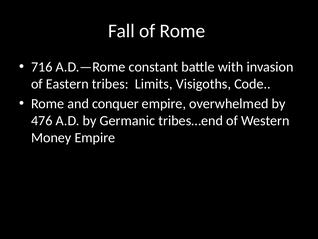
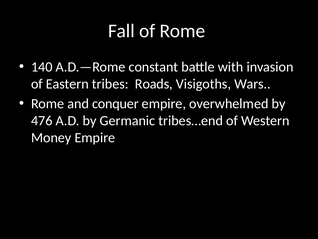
716: 716 -> 140 (42, 67)
Limits: Limits -> Roads (154, 84)
Code: Code -> Wars (252, 84)
